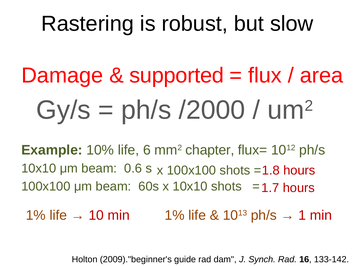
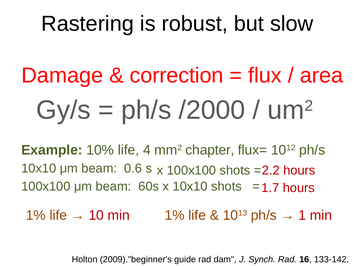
supported: supported -> correction (177, 75)
6: 6 -> 4 (147, 150)
1.8: 1.8 -> 2.2 (271, 171)
